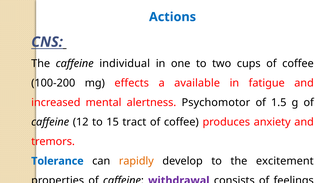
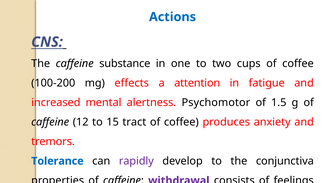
individual: individual -> substance (125, 64)
available: available -> attention (197, 83)
rapidly colour: orange -> purple (136, 161)
excitement: excitement -> conjunctiva (285, 161)
